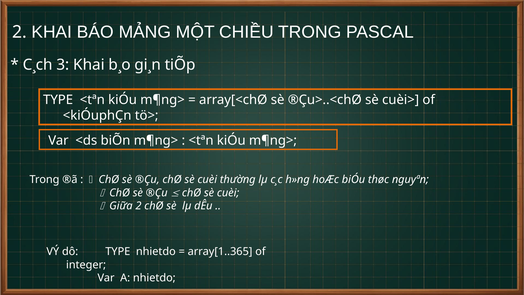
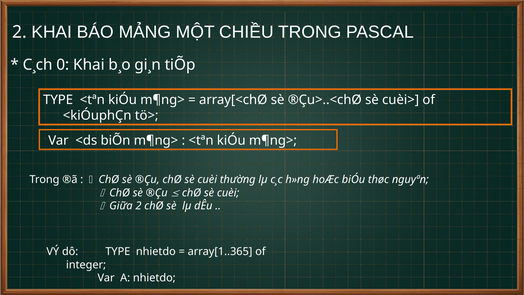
3: 3 -> 0 (63, 65)
